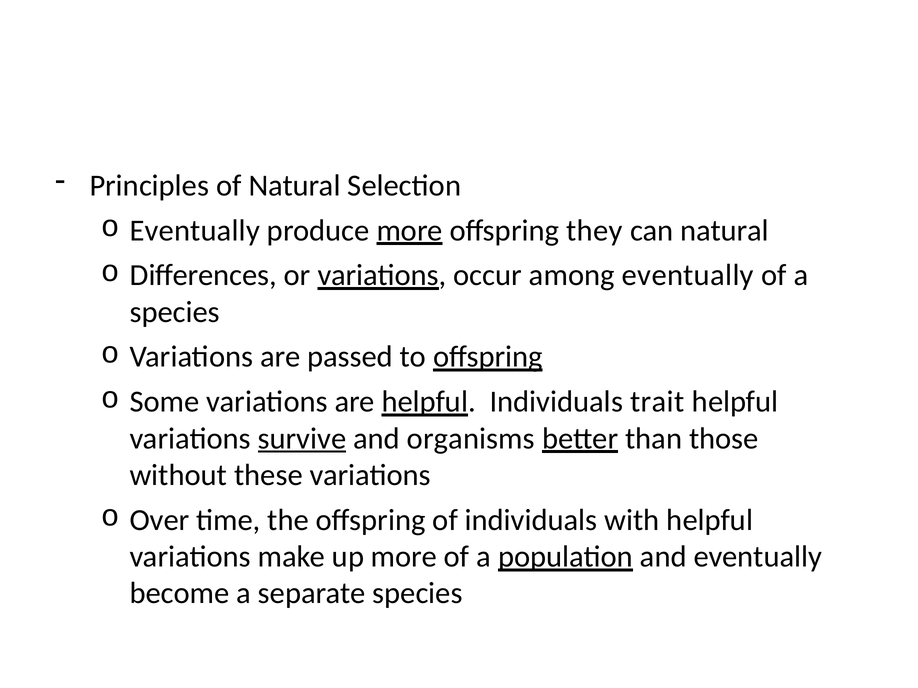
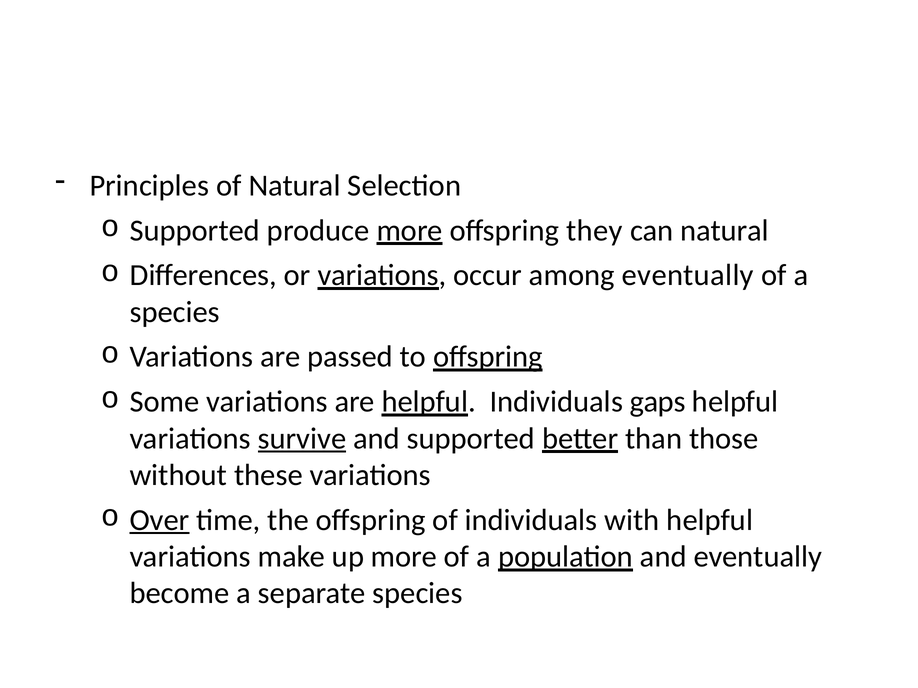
Eventually: Eventually -> Supported (195, 231)
trait: trait -> gaps (658, 402)
and organisms: organisms -> supported (471, 439)
Over underline: none -> present (160, 520)
